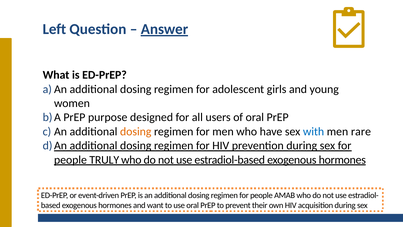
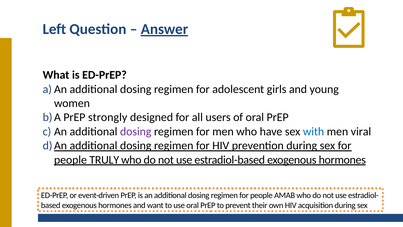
purpose: purpose -> strongly (108, 117)
dosing colour: orange -> purple (136, 131)
rare: rare -> viral (361, 131)
